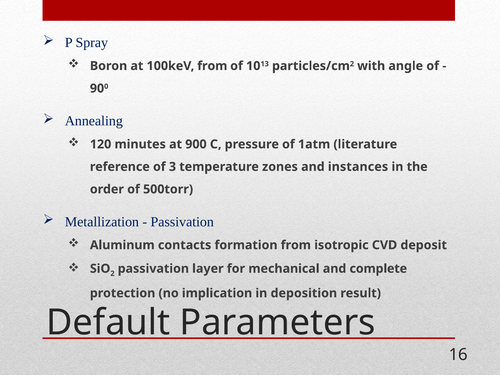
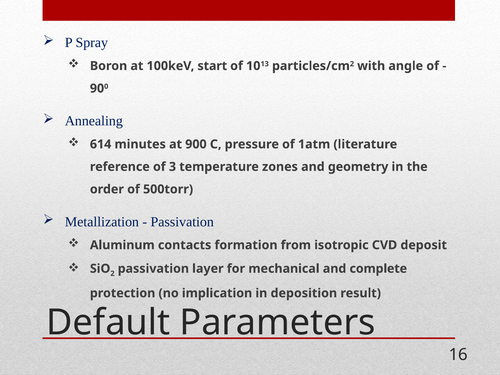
100keV from: from -> start (212, 66)
120: 120 -> 614 (101, 144)
instances: instances -> geometry (358, 167)
